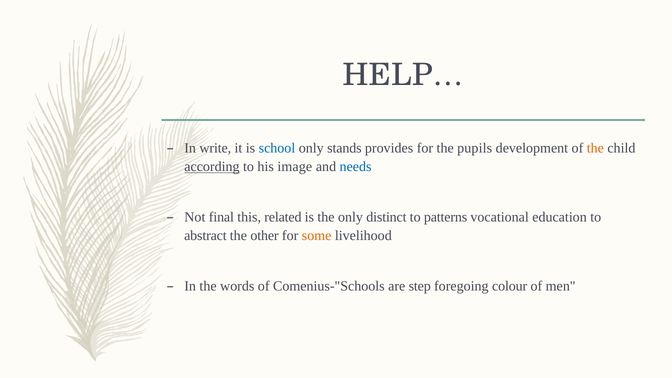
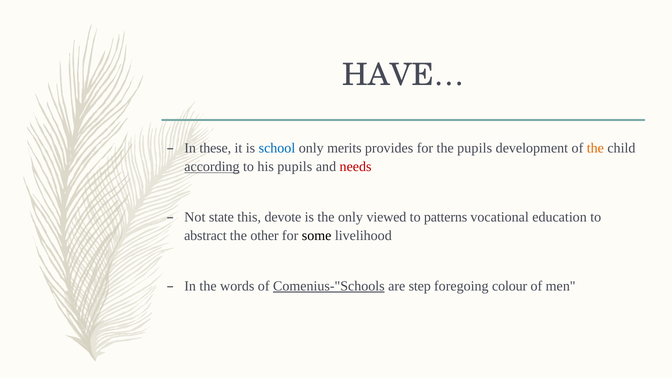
HELP…: HELP… -> HAVE… (403, 75)
write: write -> these (215, 148)
stands: stands -> merits (344, 148)
his image: image -> pupils (295, 167)
needs colour: blue -> red (356, 167)
final: final -> state (221, 217)
related: related -> devote (283, 217)
distinct: distinct -> viewed (386, 217)
some colour: orange -> black (317, 236)
Comenius-"Schools underline: none -> present (329, 286)
